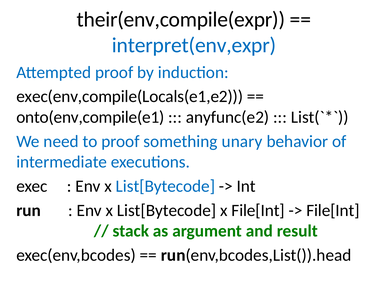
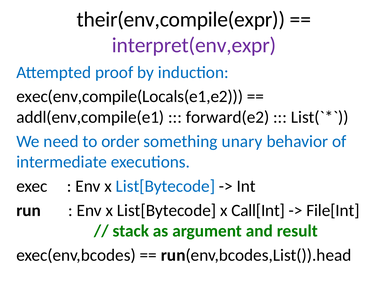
interpret(env,expr colour: blue -> purple (194, 45)
onto(env,compile(e1: onto(env,compile(e1 -> addl(env,compile(e1 (90, 117)
anyfunc(e2: anyfunc(e2 -> forward(e2 (228, 117)
to proof: proof -> order (120, 141)
x File[Int: File[Int -> Call[Int (258, 210)
